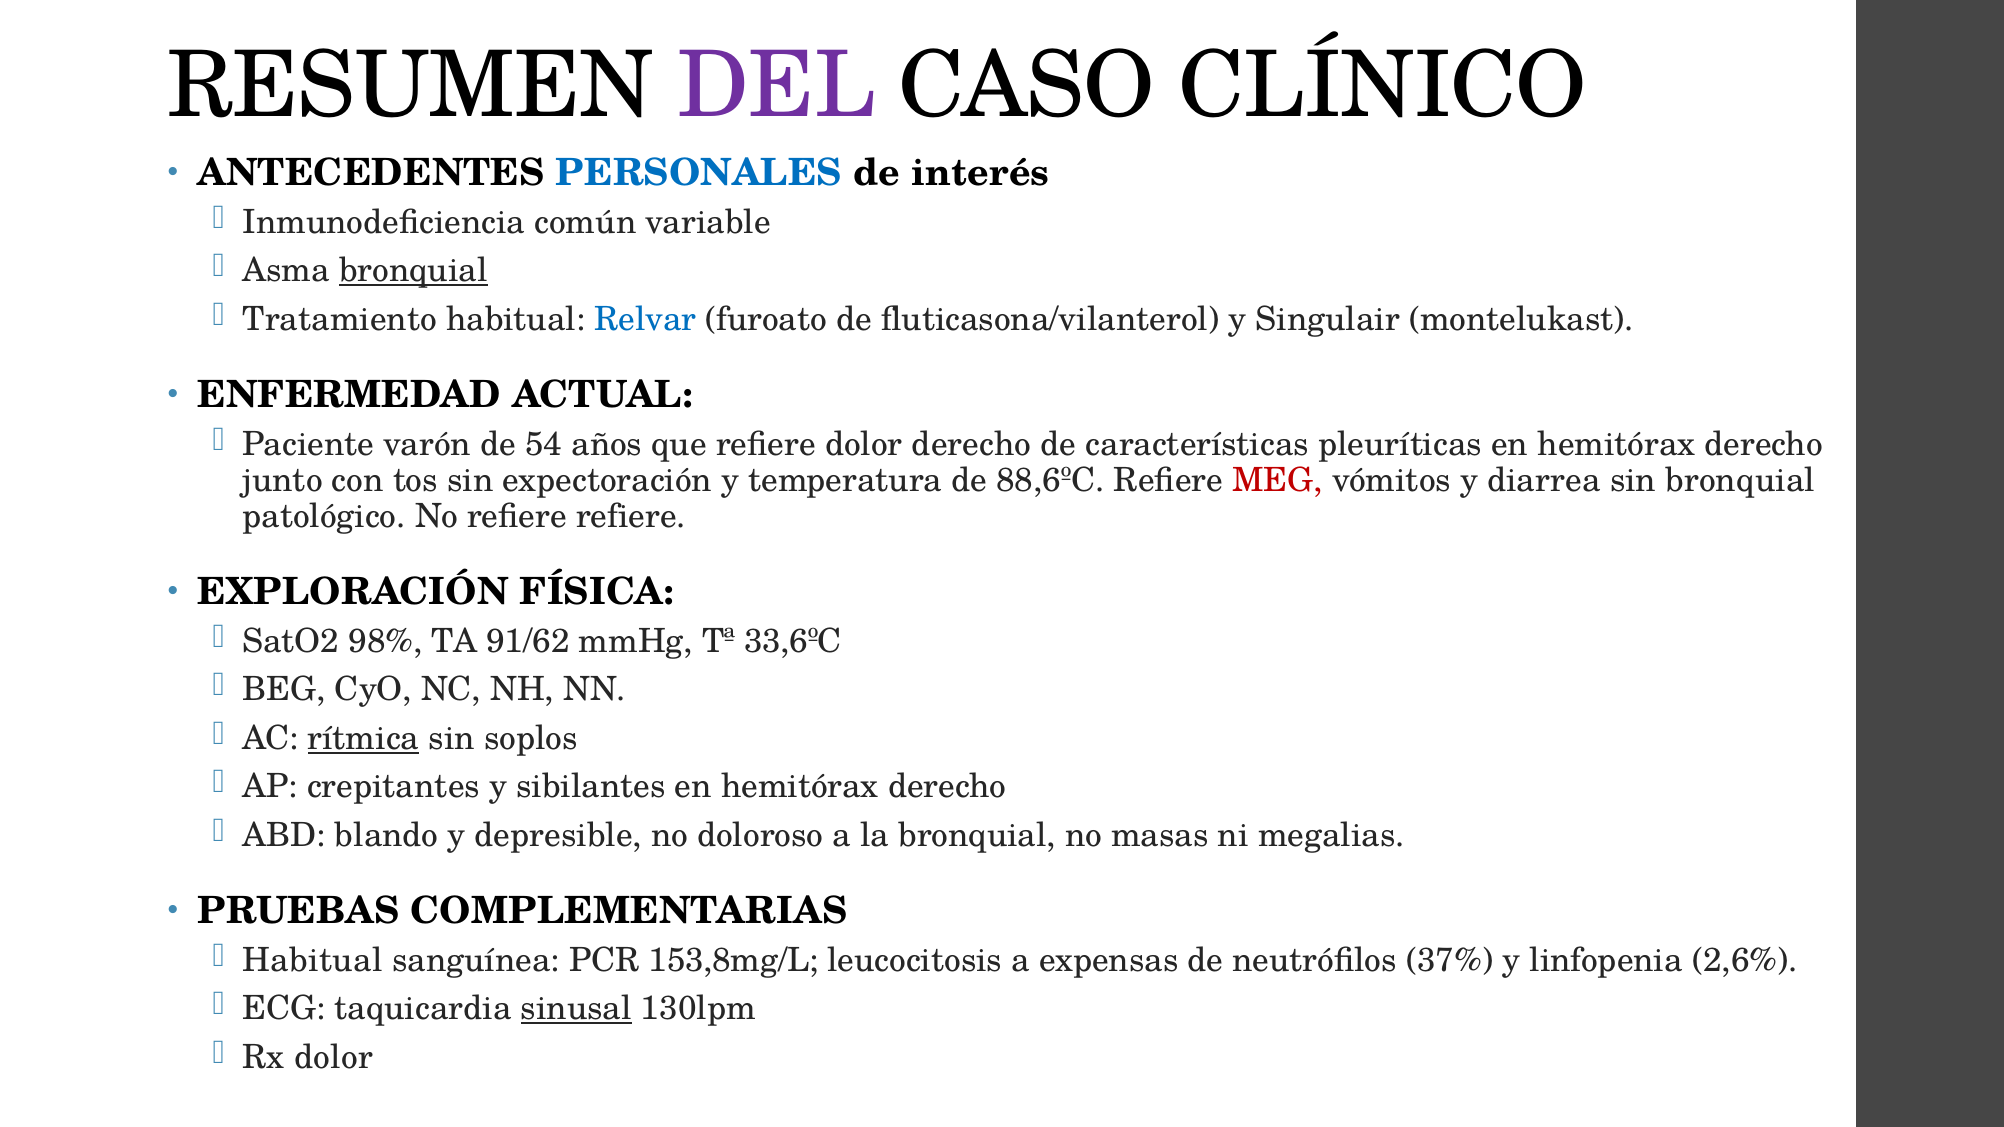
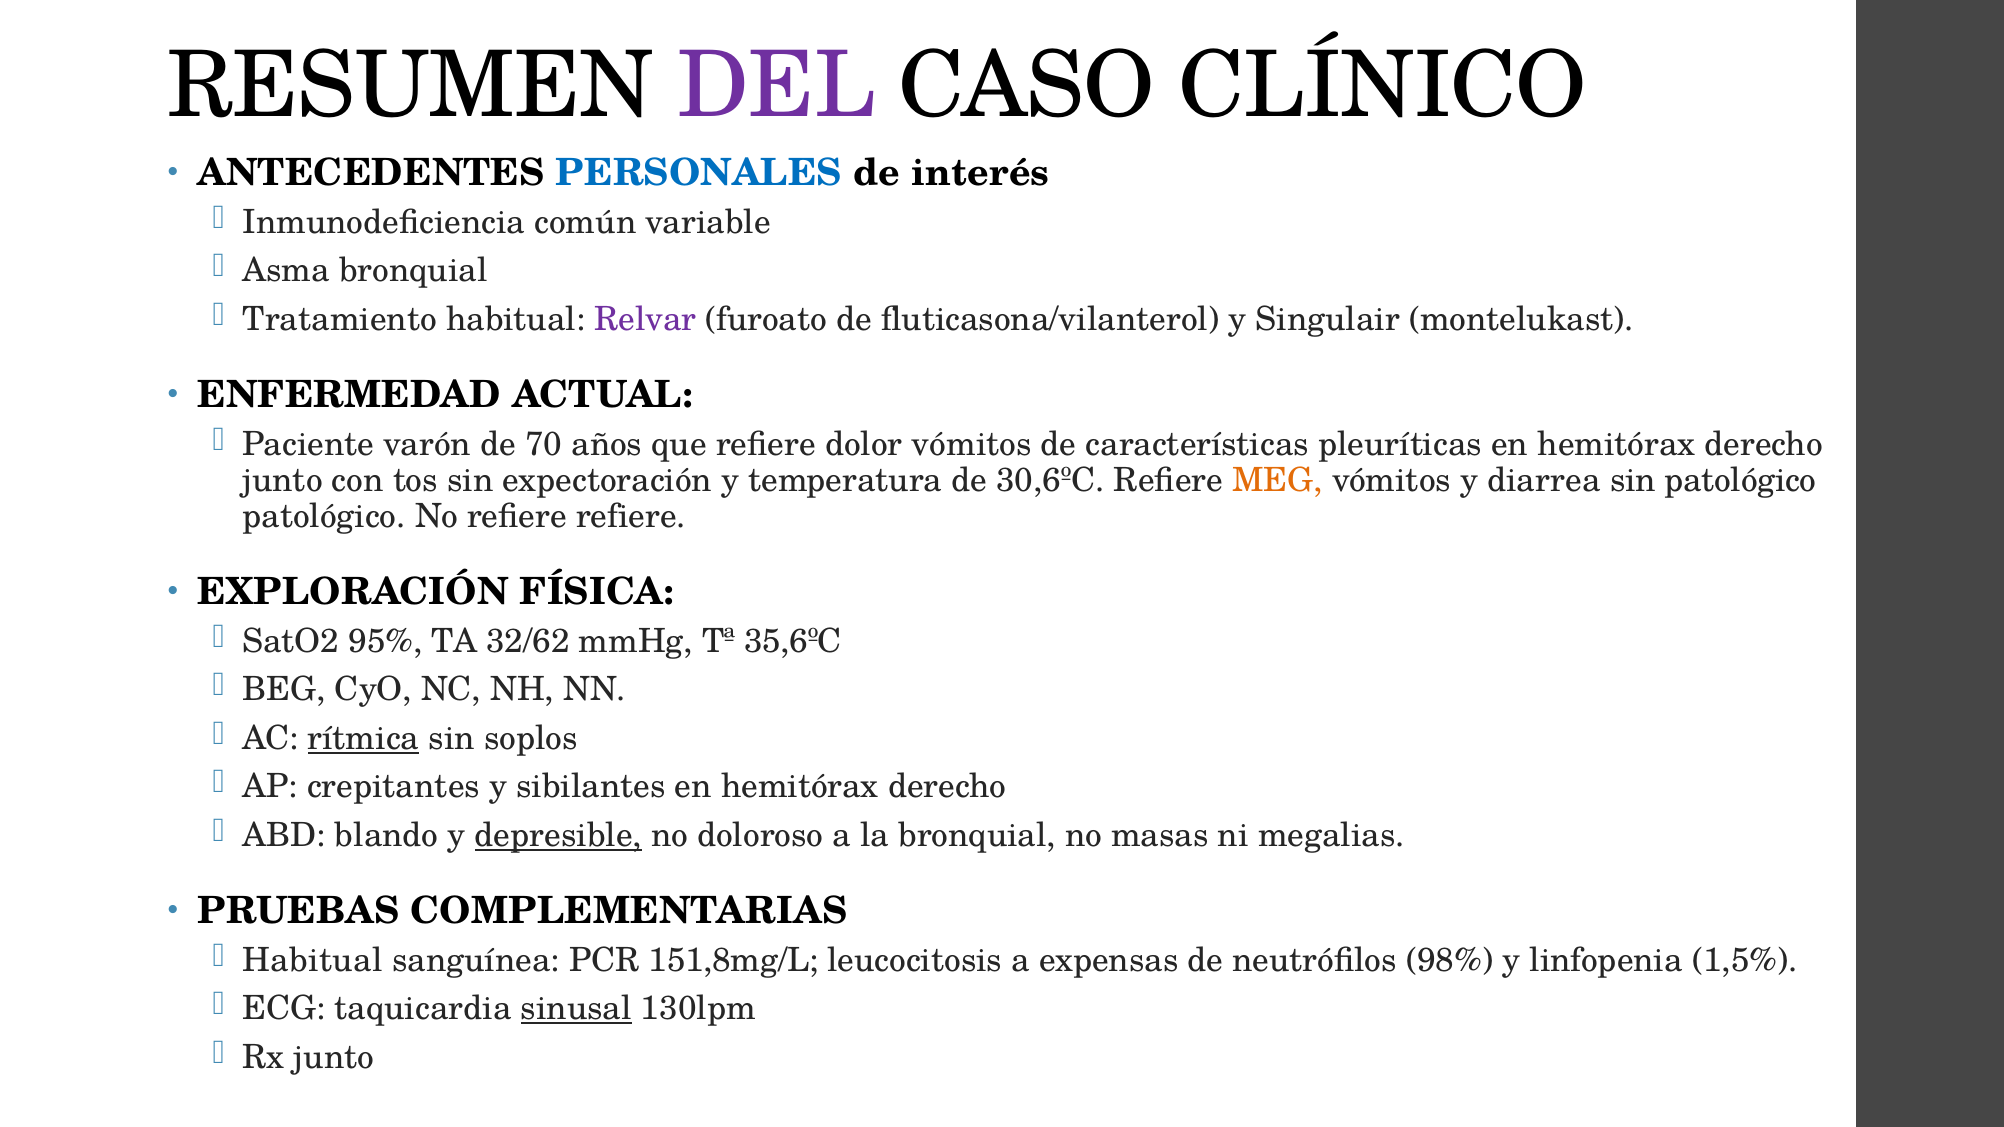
bronquial underline: present -> none (414, 271)
Relvar colour: blue -> purple (645, 320)
54: 54 -> 70 (544, 444)
dolor derecho: derecho -> vómitos (972, 444)
88,6ºC: 88,6ºC -> 30,6ºC (1050, 480)
MEG colour: red -> orange (1278, 480)
sin bronquial: bronquial -> patológico (1741, 480)
98%: 98% -> 95% (386, 641)
91/62: 91/62 -> 32/62 (528, 641)
33,6ºC: 33,6ºC -> 35,6ºC (793, 641)
depresible underline: none -> present (558, 836)
153,8mg/L: 153,8mg/L -> 151,8mg/L (734, 961)
37%: 37% -> 98% (1450, 961)
2,6%: 2,6% -> 1,5% (1745, 961)
Rx dolor: dolor -> junto (334, 1058)
